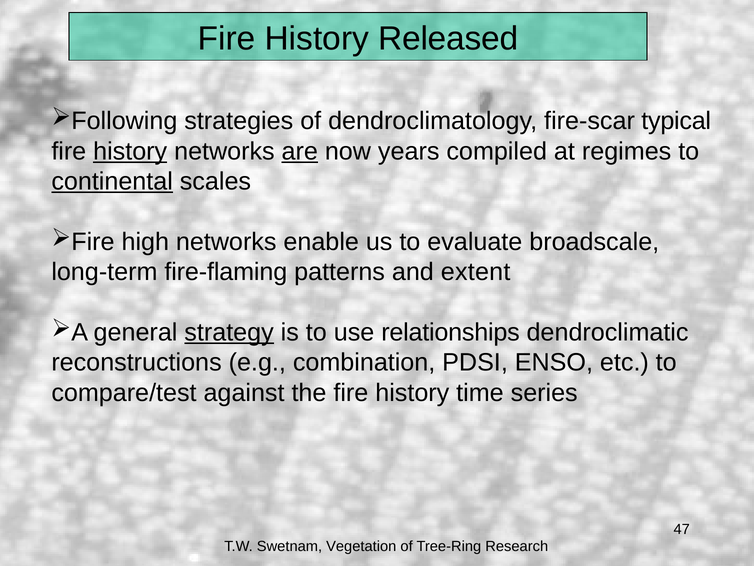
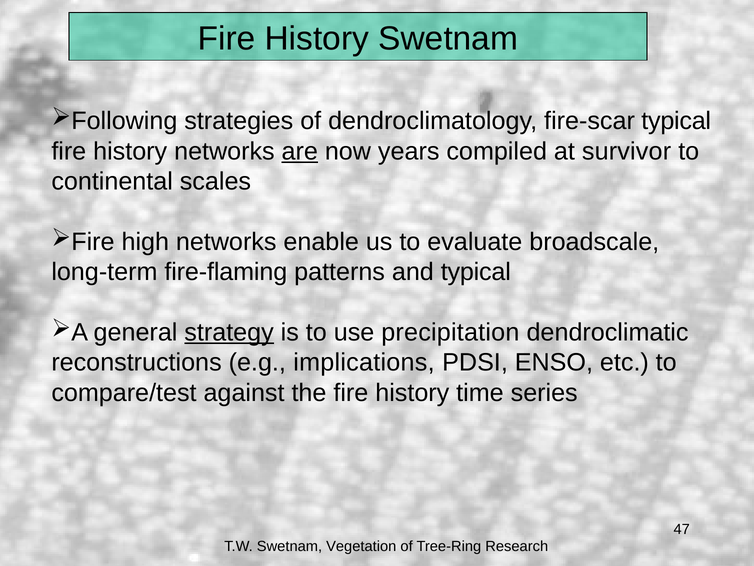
History Released: Released -> Swetnam (448, 39)
history underline: present -> none (130, 151)
regimes: regimes -> survivor (627, 151)
continental underline: present -> none (112, 181)
and extent: extent -> typical (476, 272)
relationships: relationships -> precipitation (450, 332)
combination: combination -> implications (364, 362)
